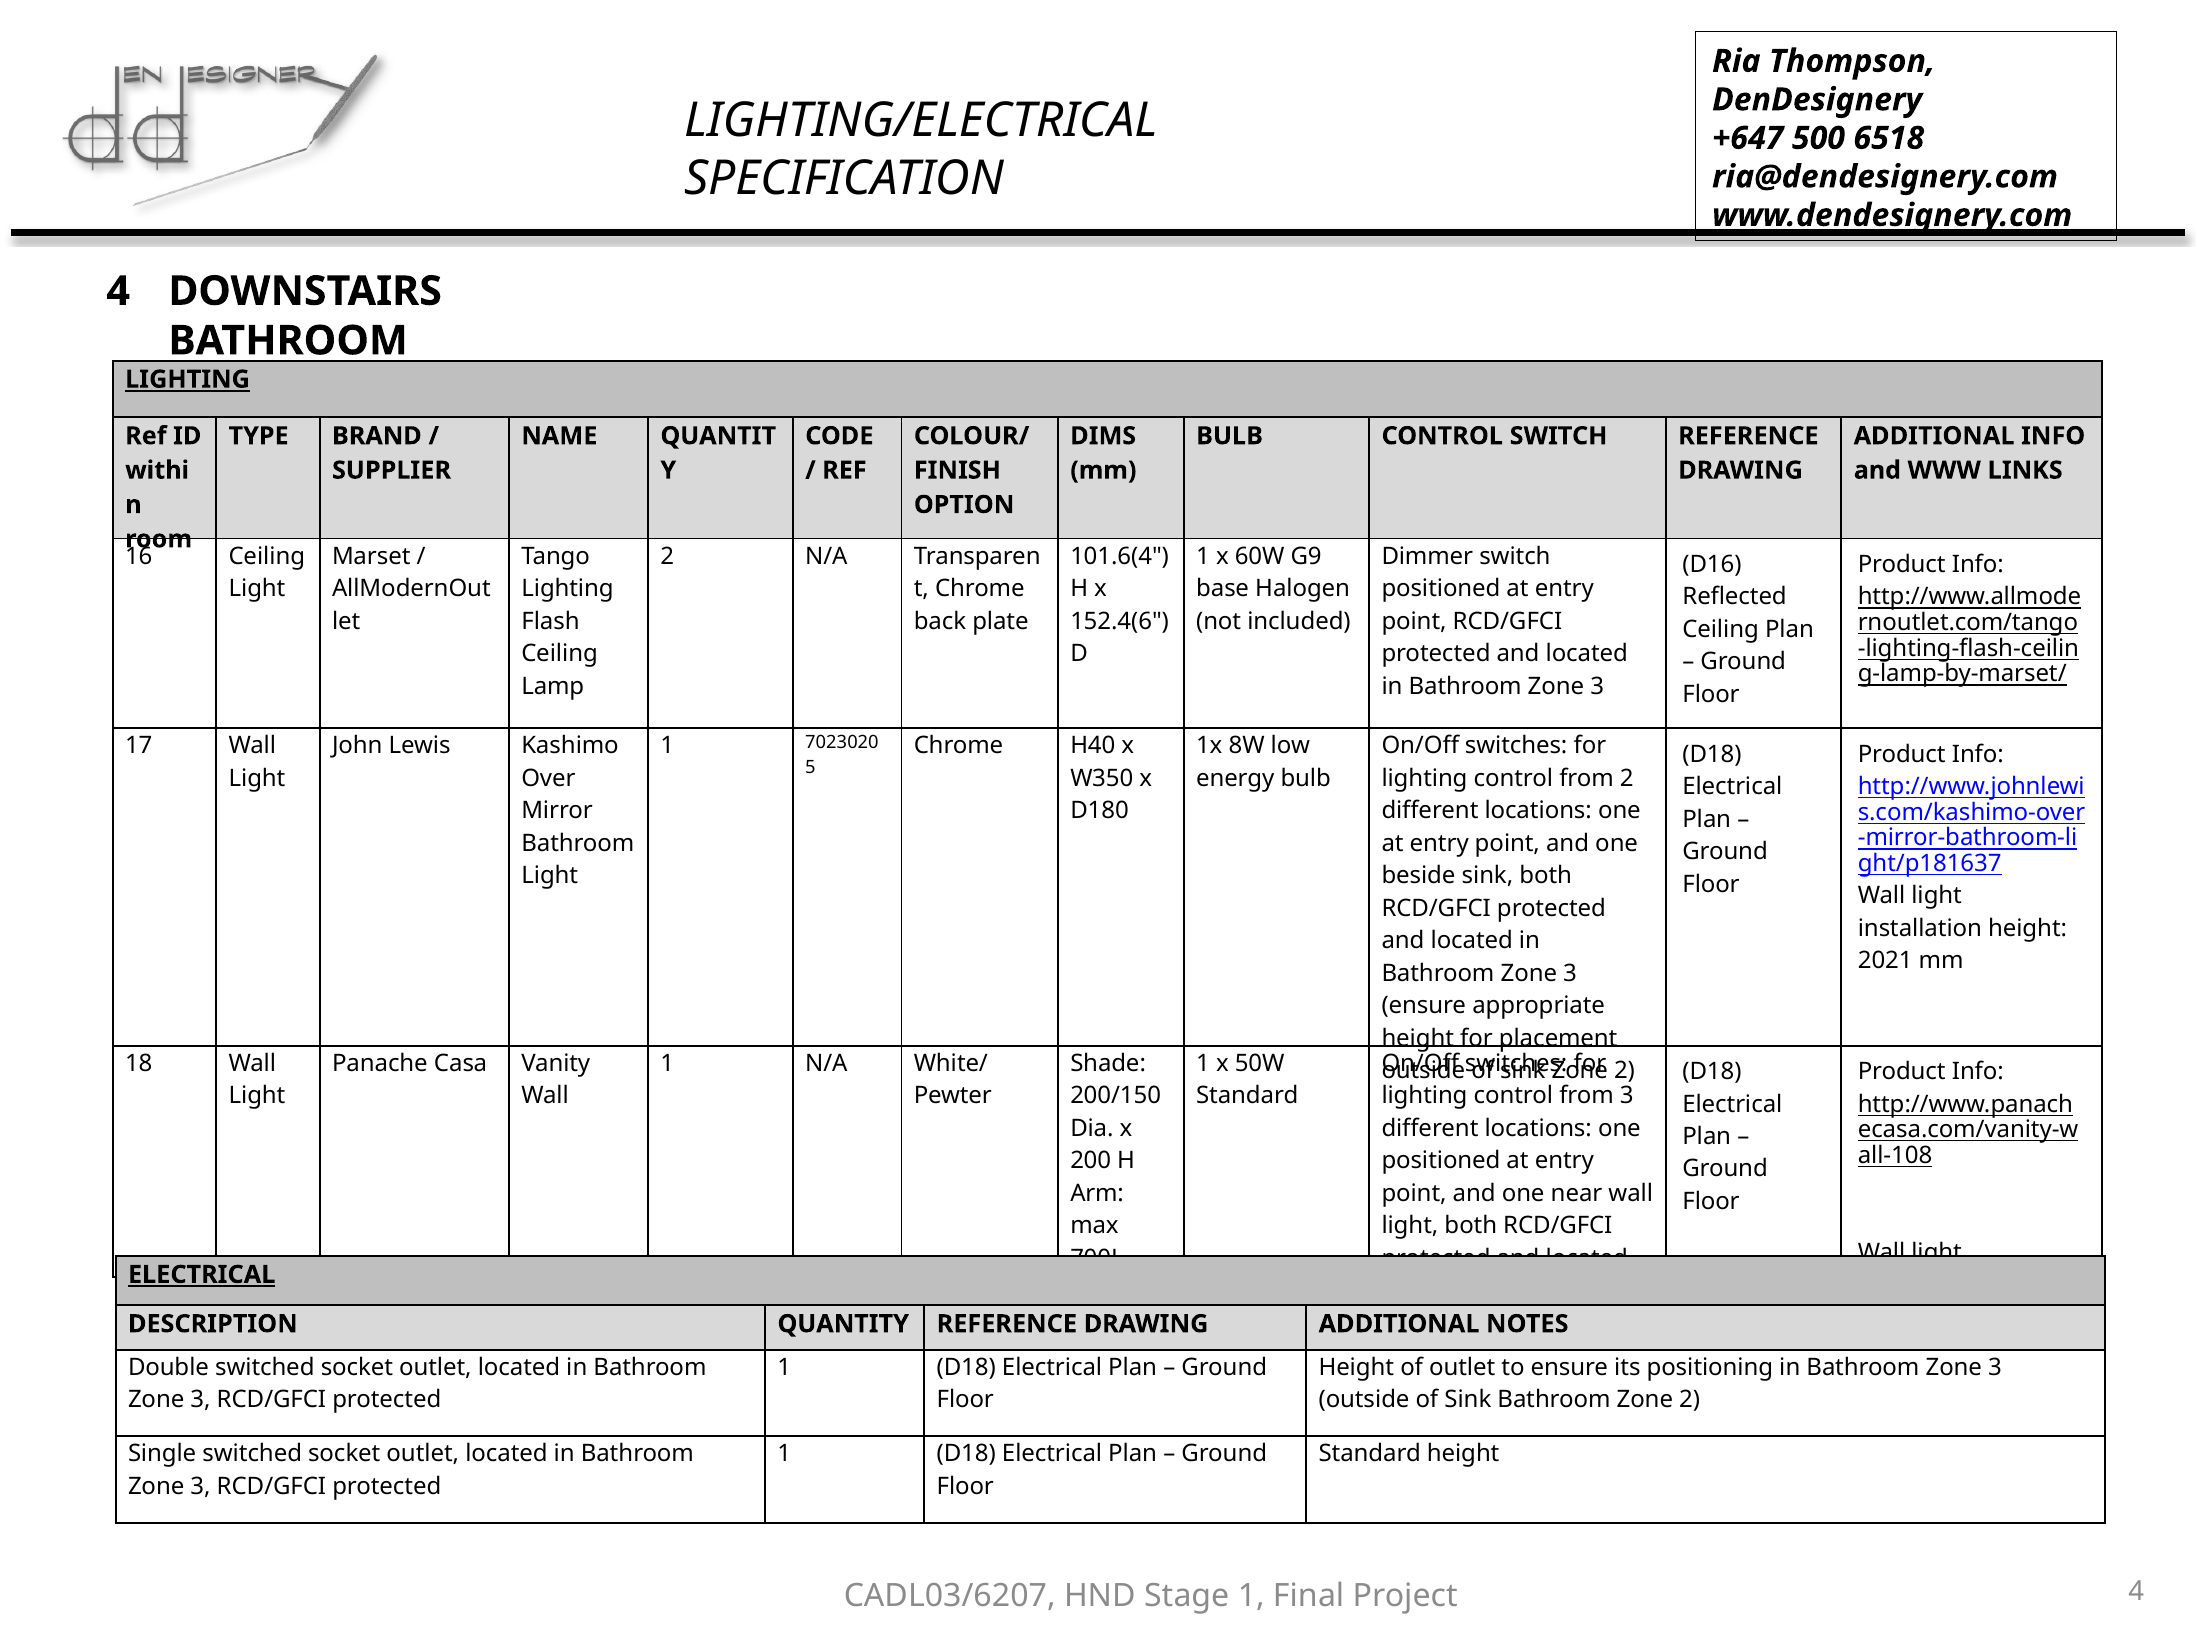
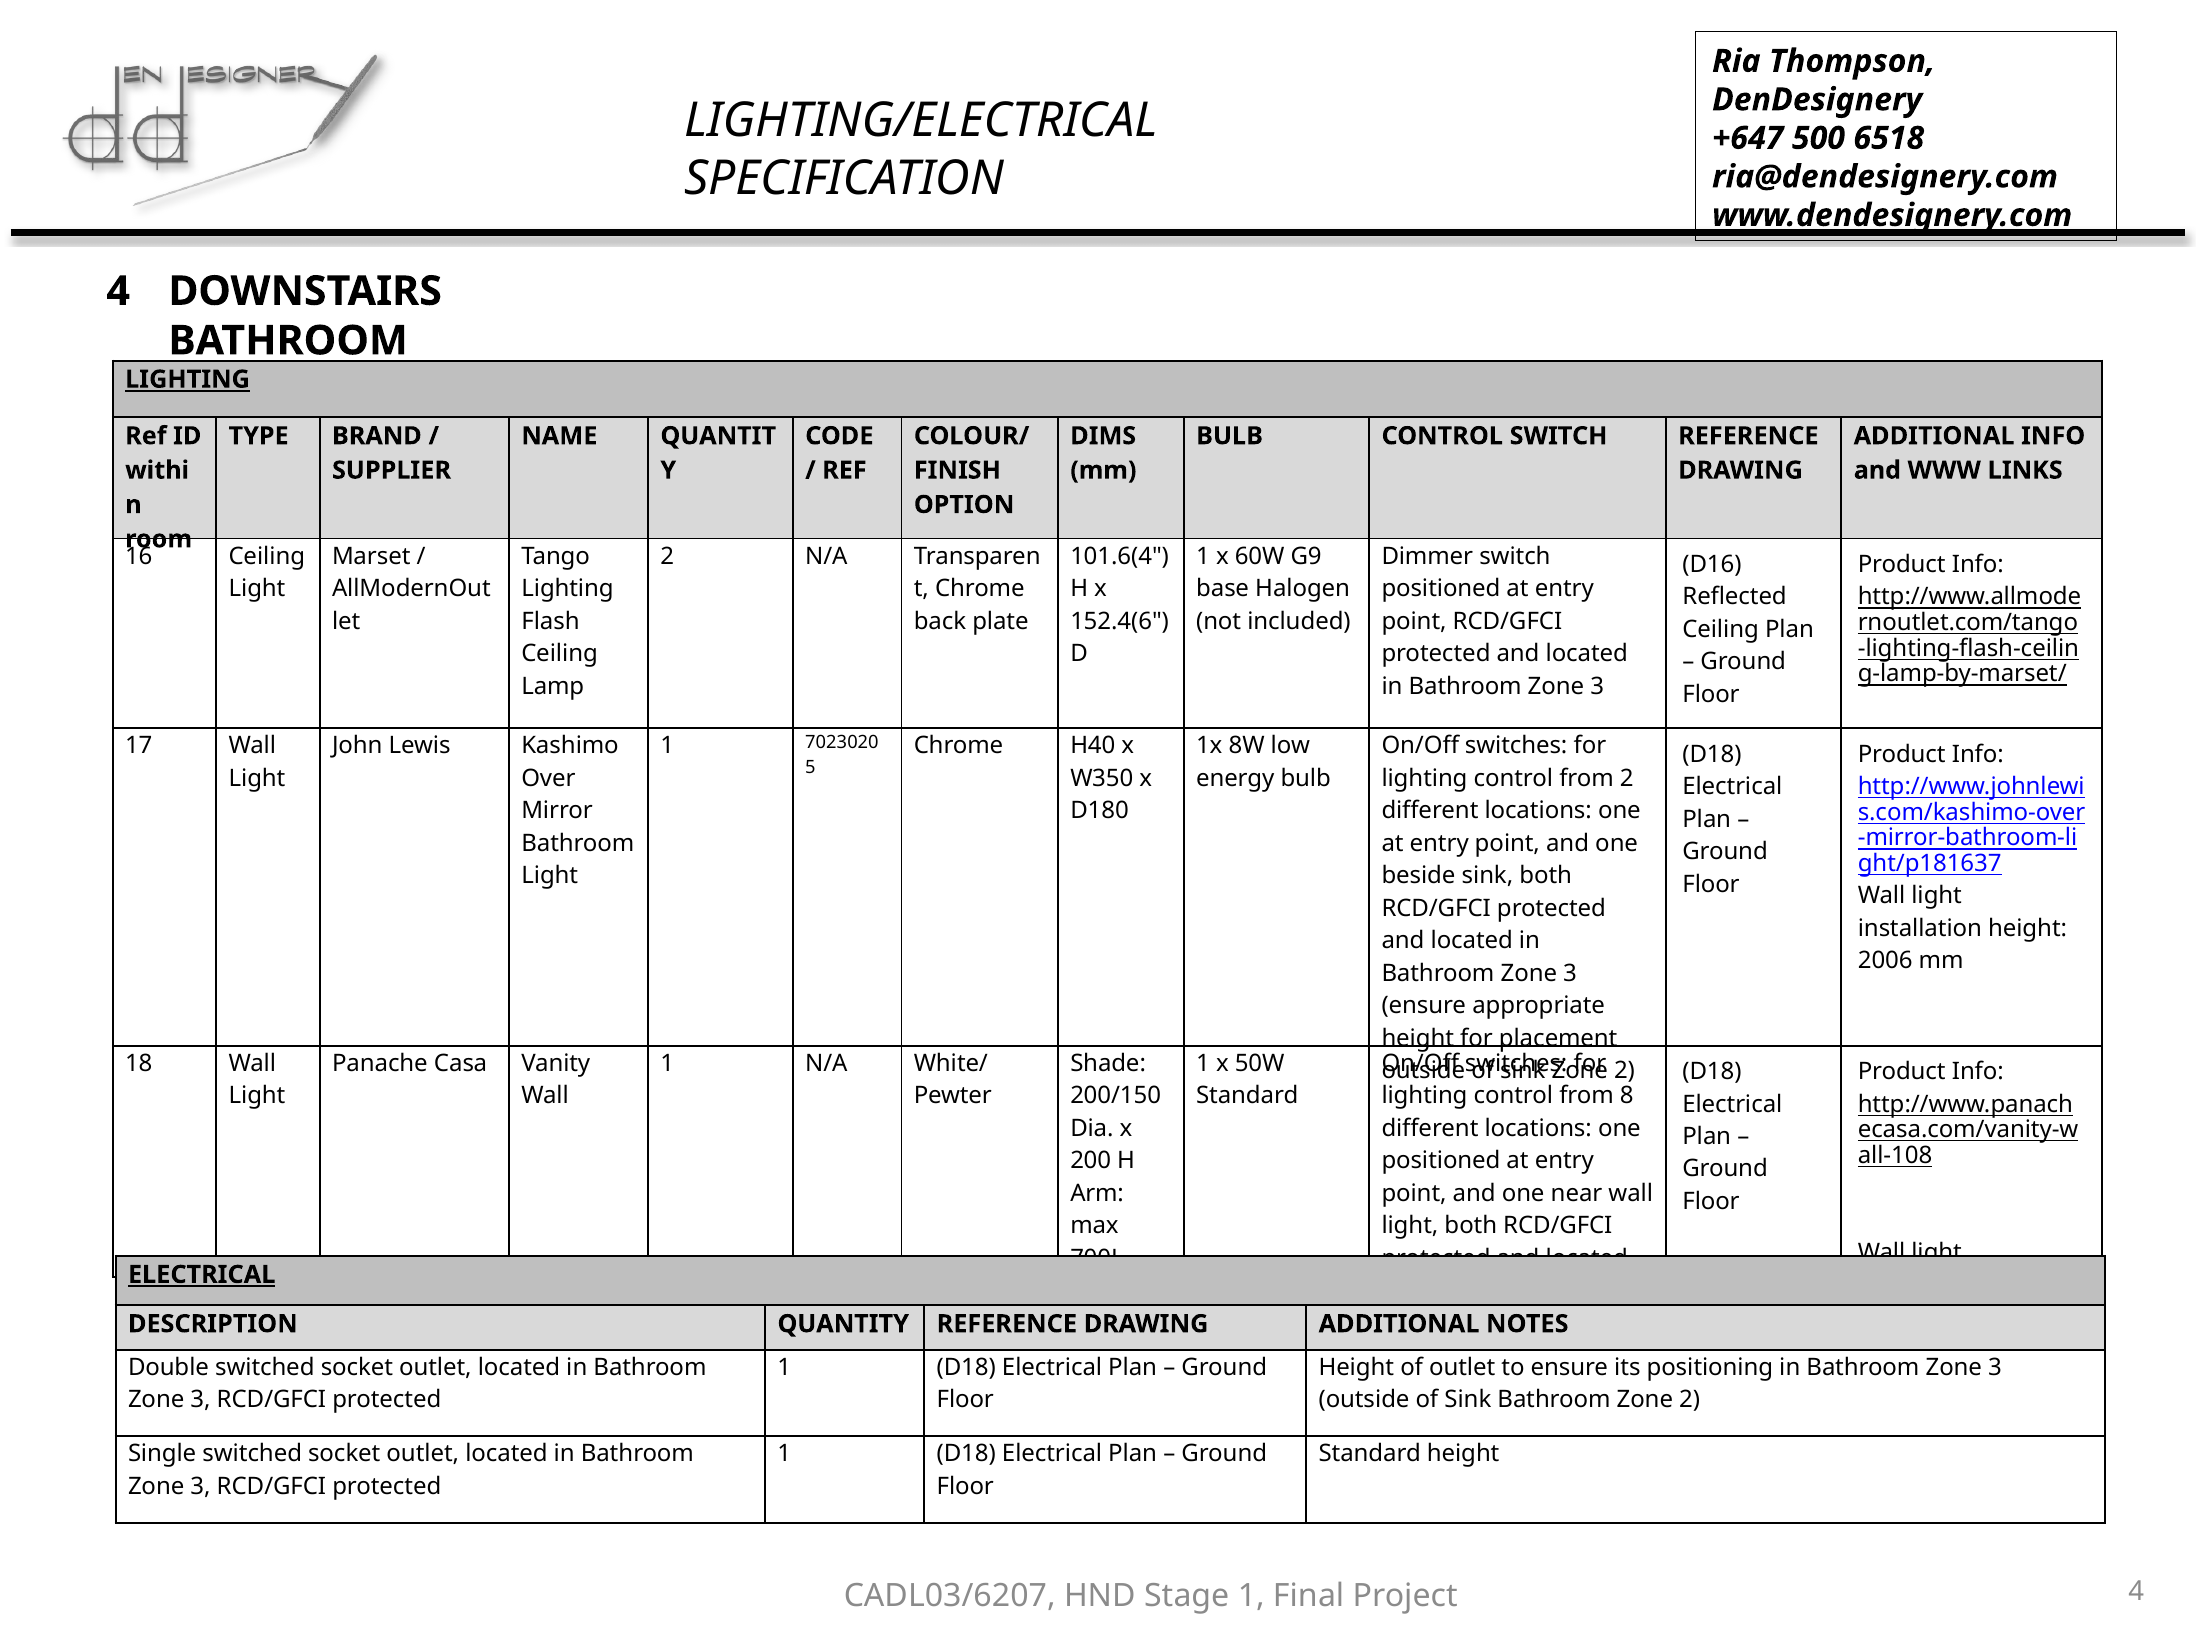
2021: 2021 -> 2006 (1885, 961)
from 3: 3 -> 8 (1627, 1096)
